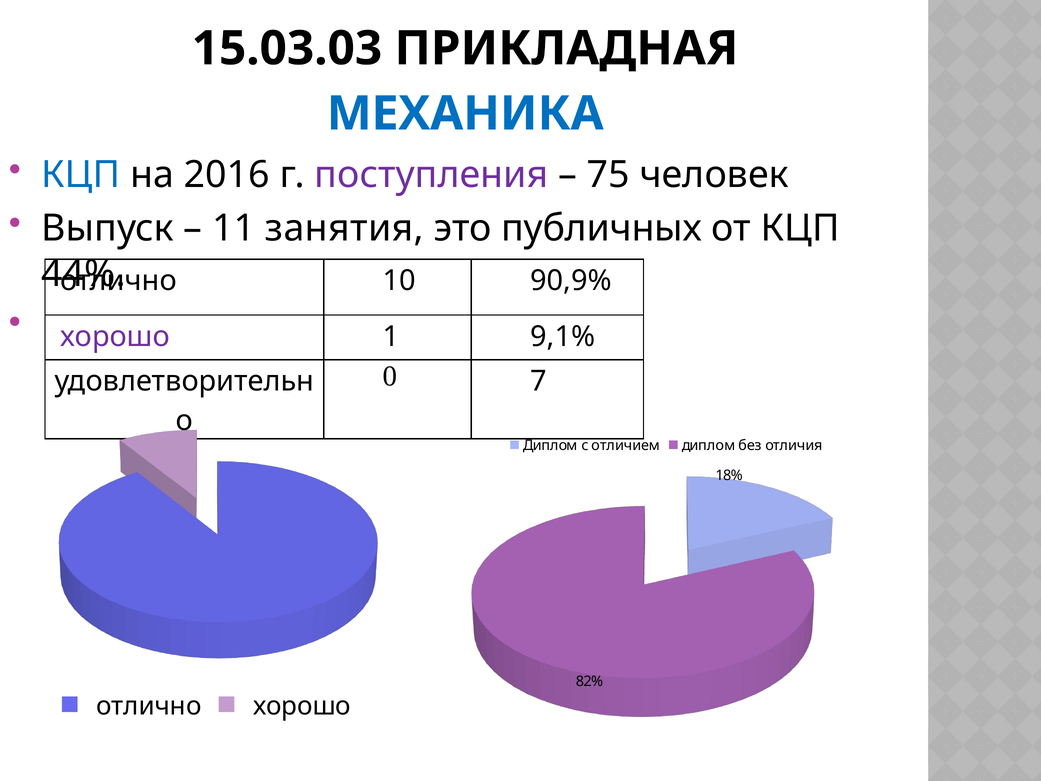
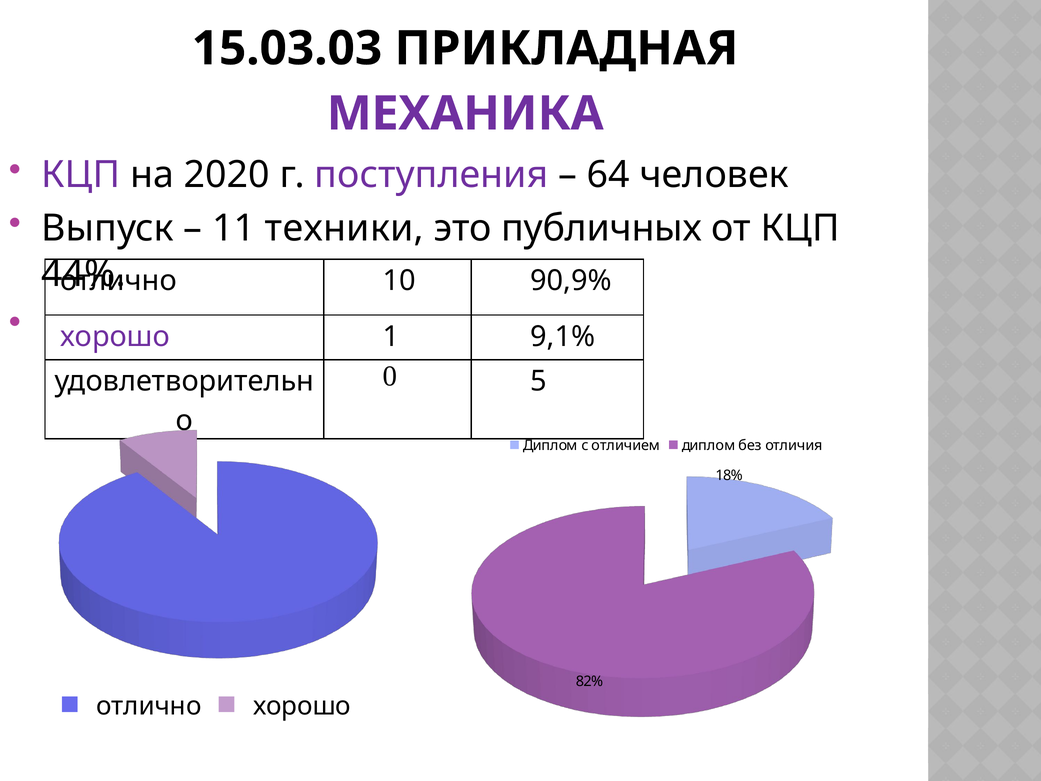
МЕХАНИКА colour: blue -> purple (465, 114)
КЦП colour: blue -> purple (81, 175)
2016: 2016 -> 2020 (227, 175)
75: 75 -> 64 (608, 175)
занятия: занятия -> техники (344, 229)
7: 7 -> 5 (539, 381)
